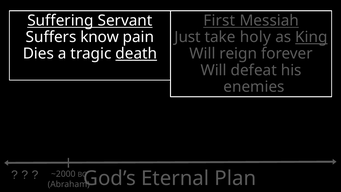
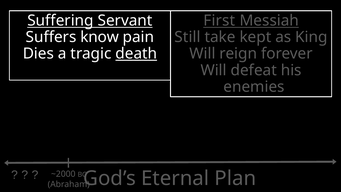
Just: Just -> Still (187, 37)
holy: holy -> kept (255, 37)
King underline: present -> none (311, 37)
